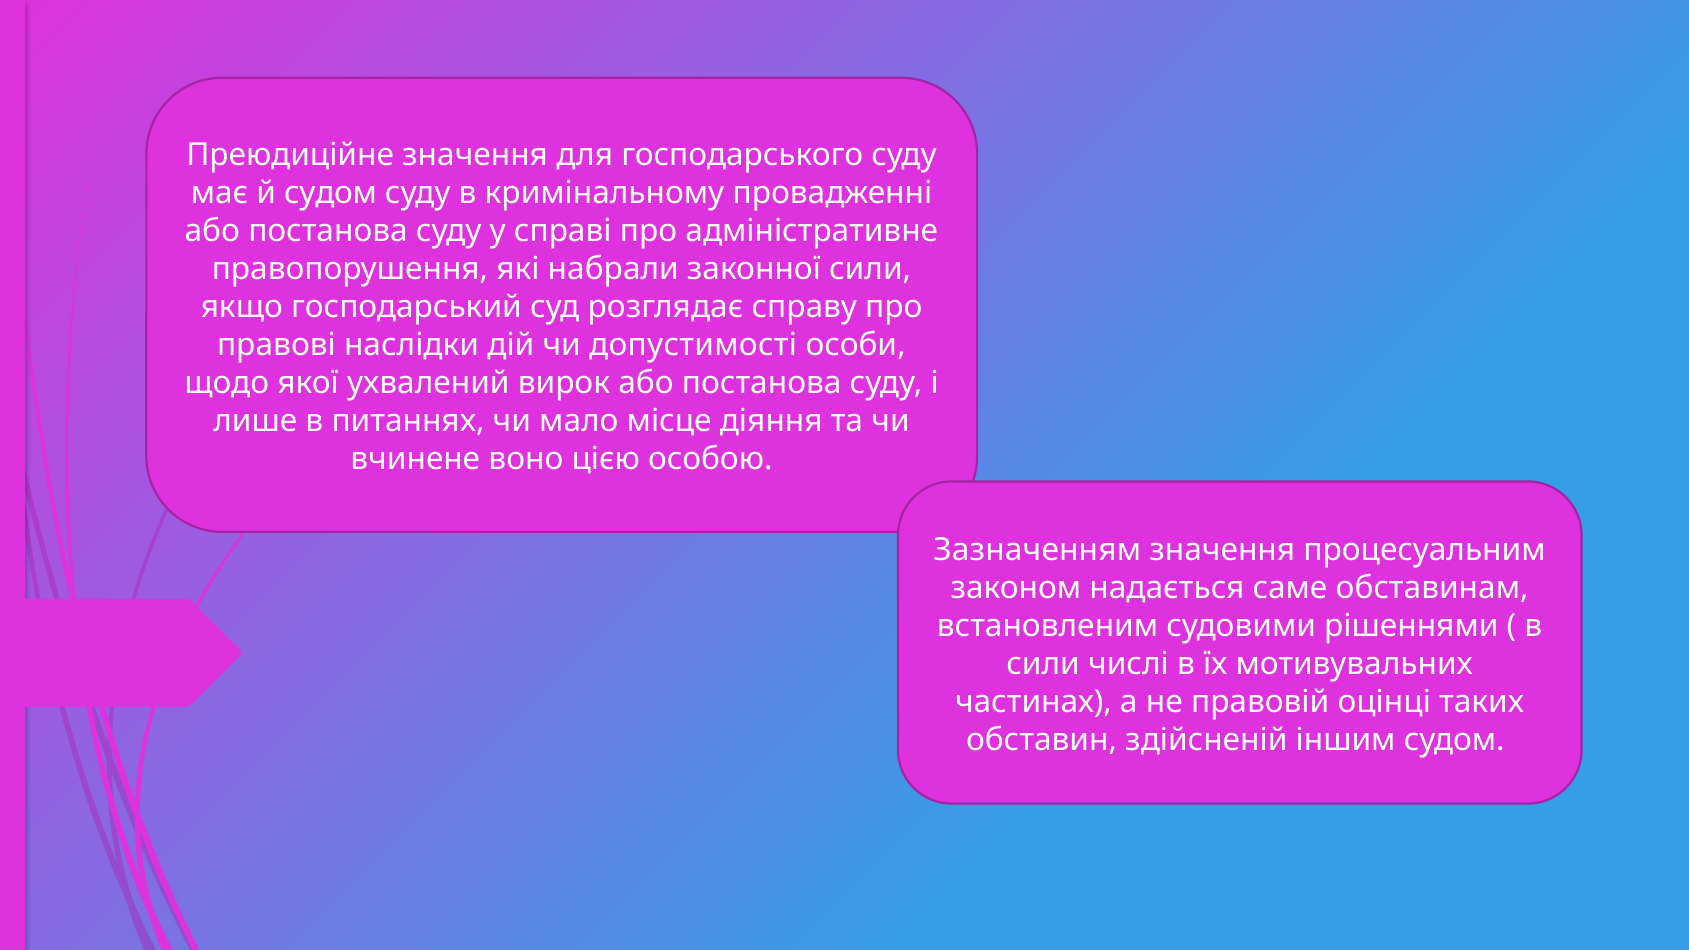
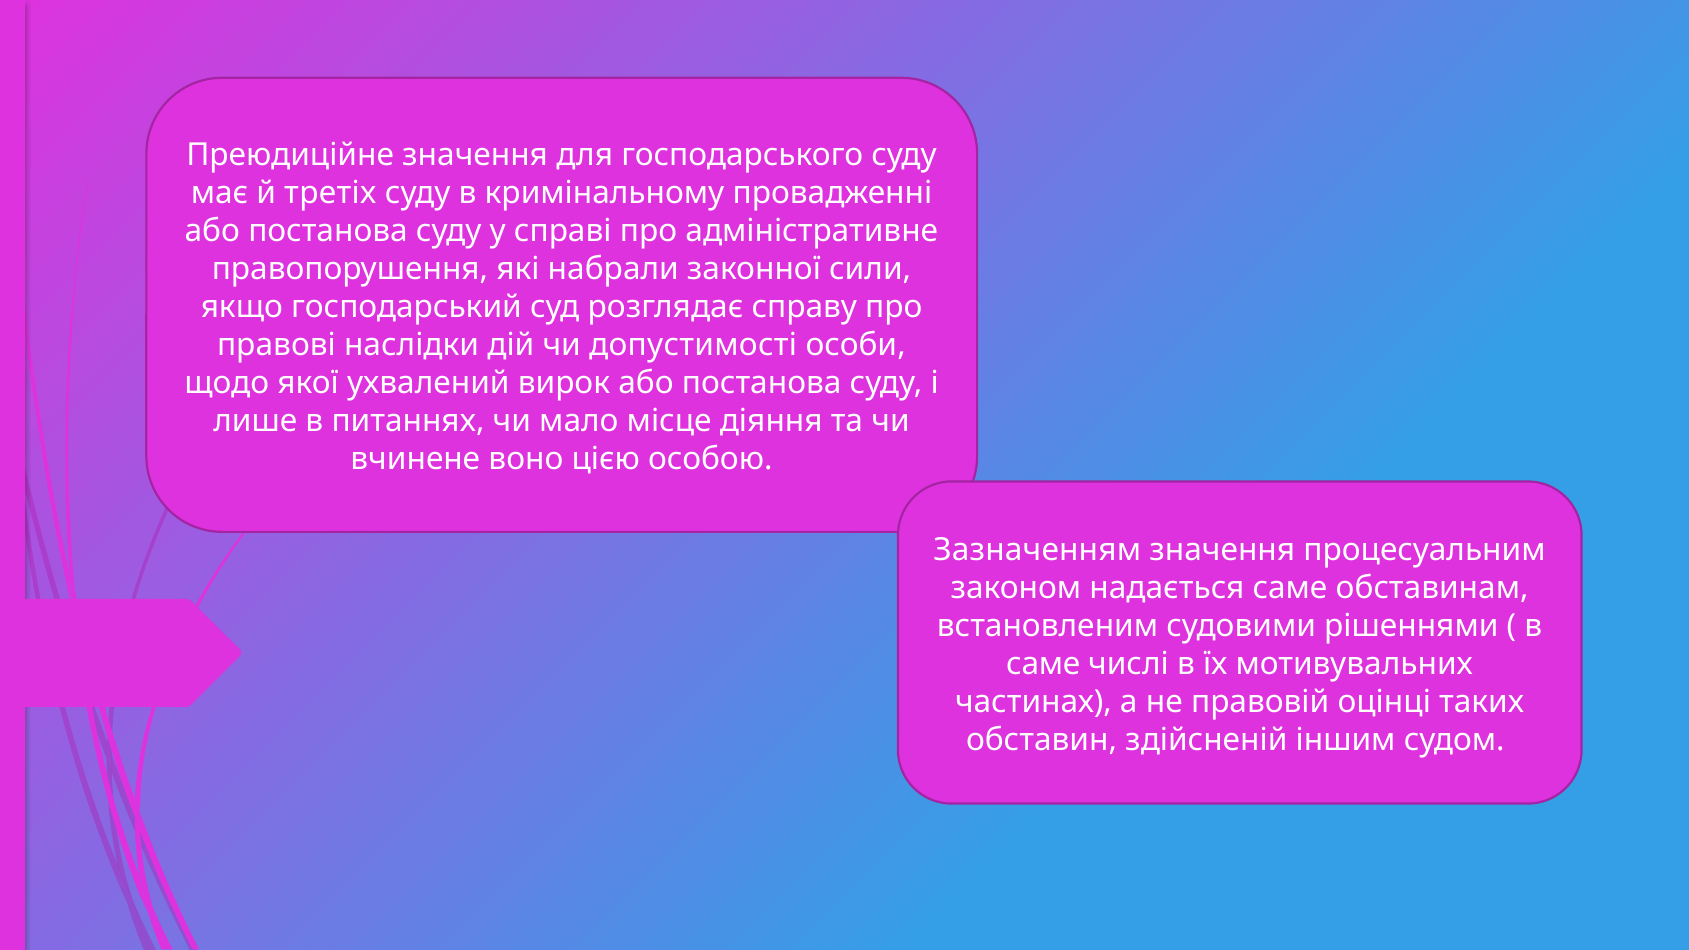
й судом: судом -> третіх (330, 193)
сили: сили -> саме (1043, 664)
